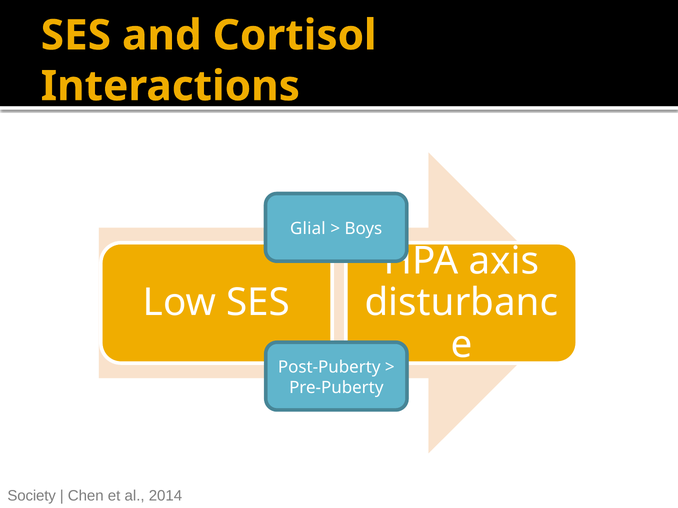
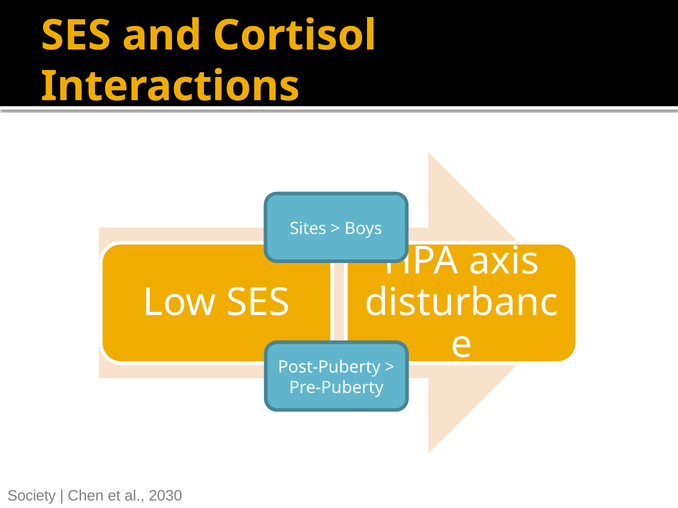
Glial: Glial -> Sites (308, 229)
2014: 2014 -> 2030 (165, 496)
